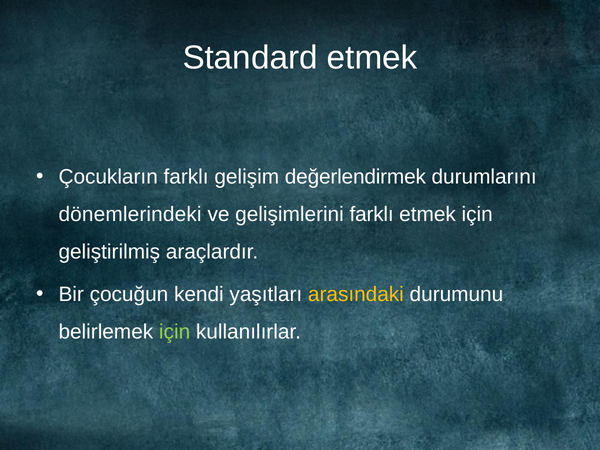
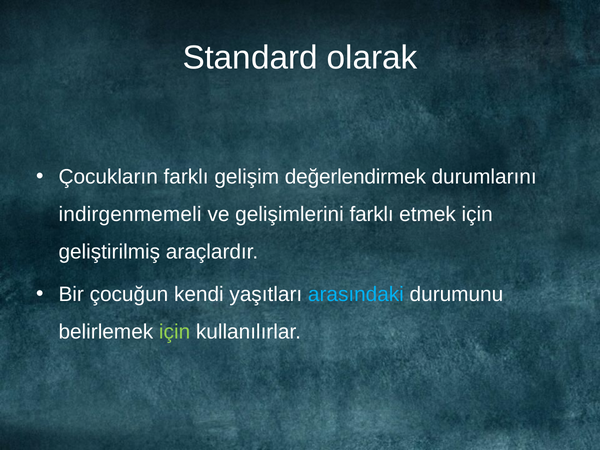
Standard etmek: etmek -> olarak (372, 58)
dönemlerindeki: dönemlerindeki -> indirgenmemeli (130, 214)
arasındaki colour: yellow -> light blue (356, 294)
